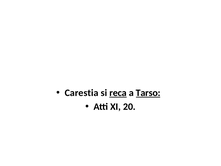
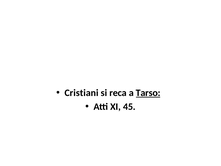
Carestia: Carestia -> Cristiani (82, 93)
reca underline: present -> none (118, 93)
20: 20 -> 45 (129, 107)
